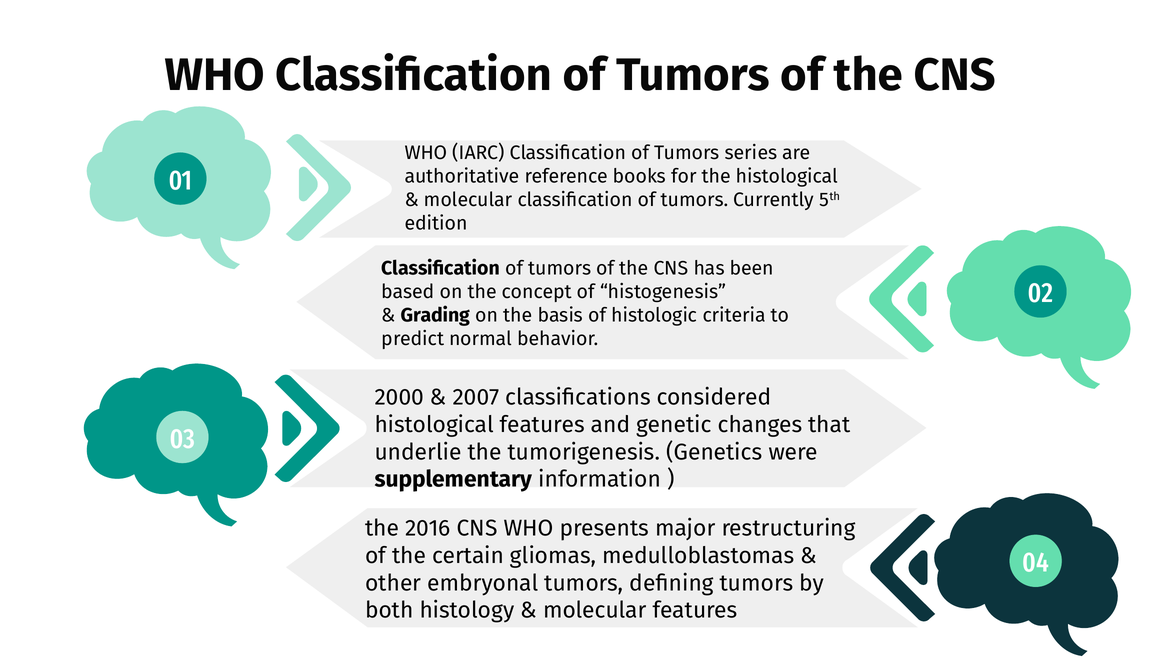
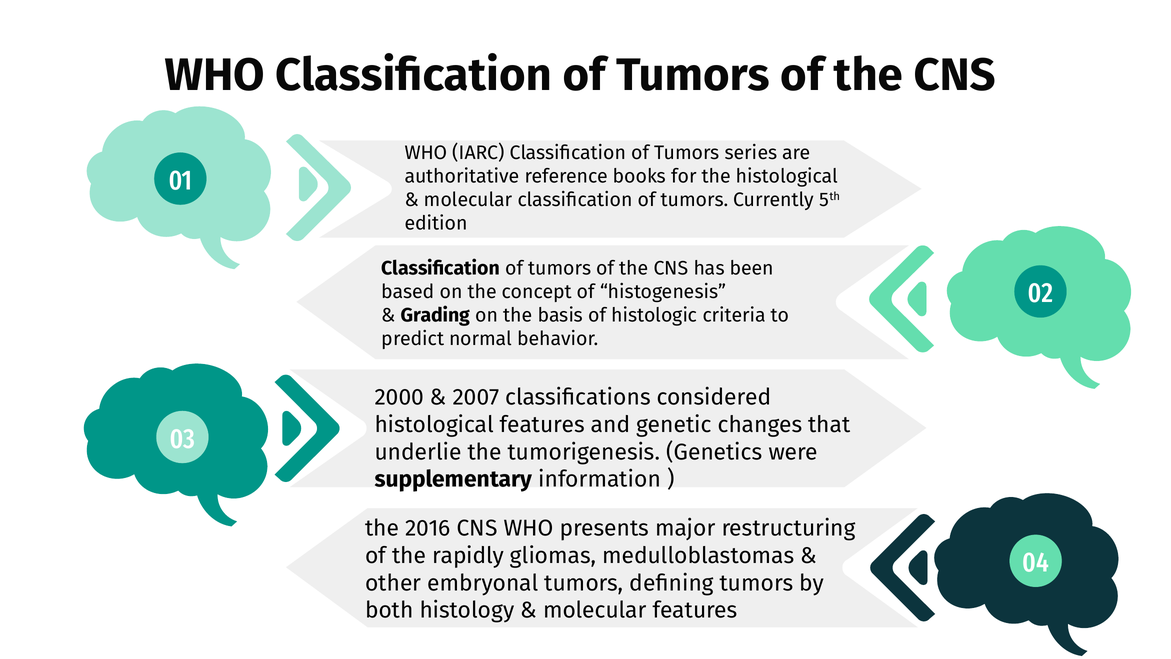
certain: certain -> rapidly (468, 555)
